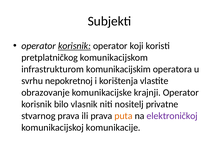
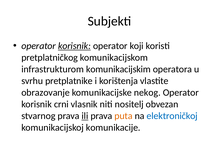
nepokretnoj: nepokretnoj -> pretplatnike (69, 81)
krajnji: krajnji -> nekog (147, 93)
bilo: bilo -> crni (61, 104)
privatne: privatne -> obvezan (162, 104)
ili underline: none -> present (85, 116)
elektroničkoj colour: purple -> blue (172, 116)
